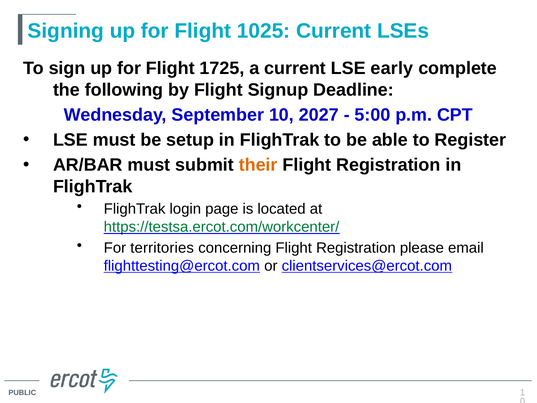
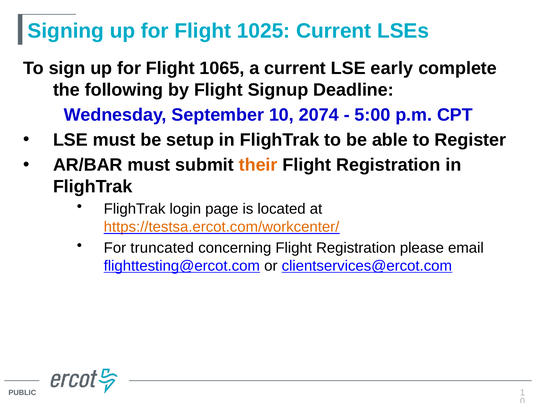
1725: 1725 -> 1065 (222, 68)
2027: 2027 -> 2074 (319, 115)
https://testsa.ercot.com/workcenter/ colour: green -> orange (222, 227)
territories: territories -> truncated (162, 248)
